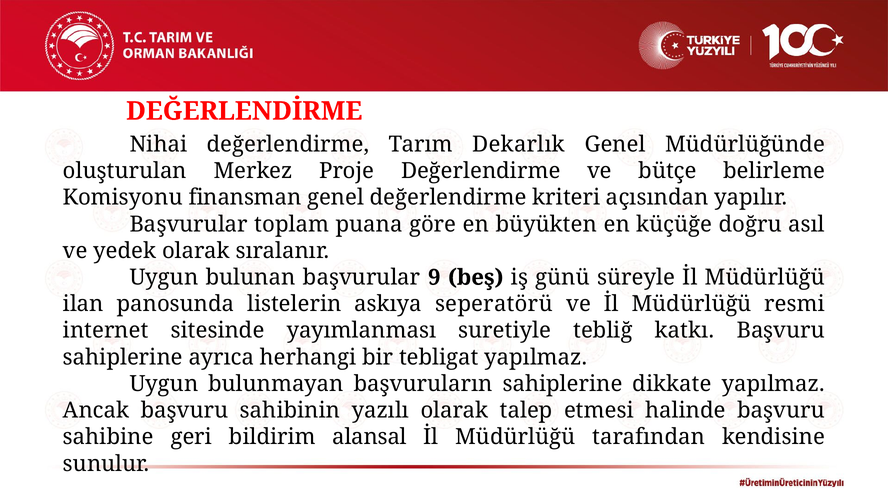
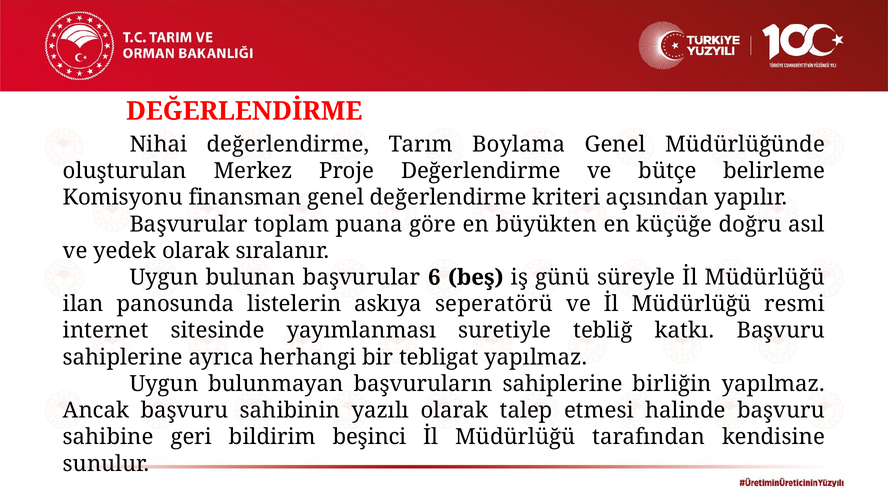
Dekarlık: Dekarlık -> Boylama (519, 145)
9: 9 -> 6 (434, 278)
dikkate: dikkate -> birliğin (672, 384)
alansal: alansal -> beşinci (370, 438)
